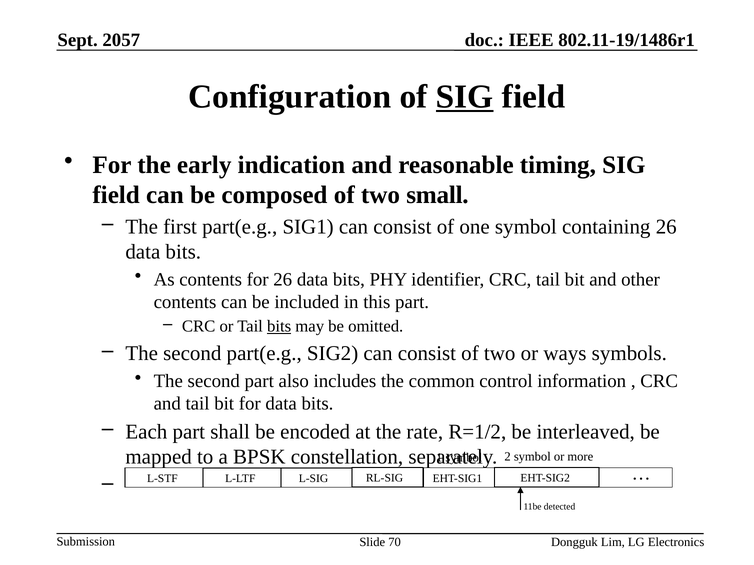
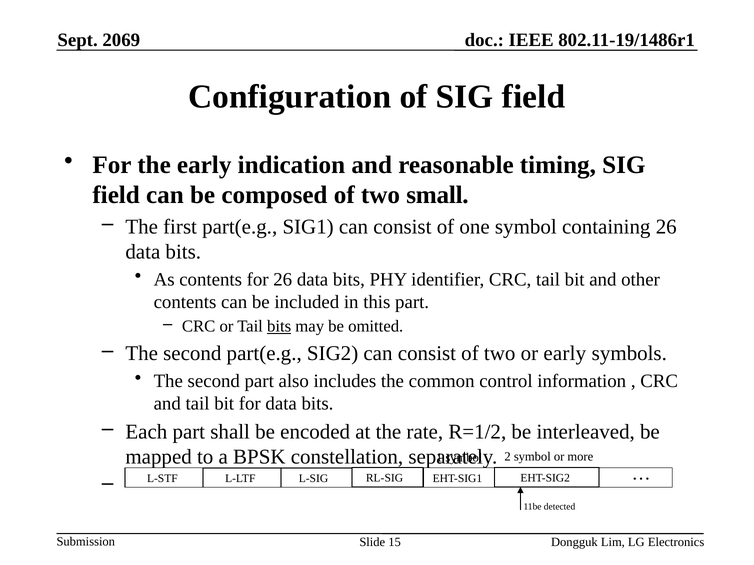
2057: 2057 -> 2069 (121, 40)
SIG underline: present -> none (465, 97)
or ways: ways -> early (565, 354)
70: 70 -> 15 (395, 542)
